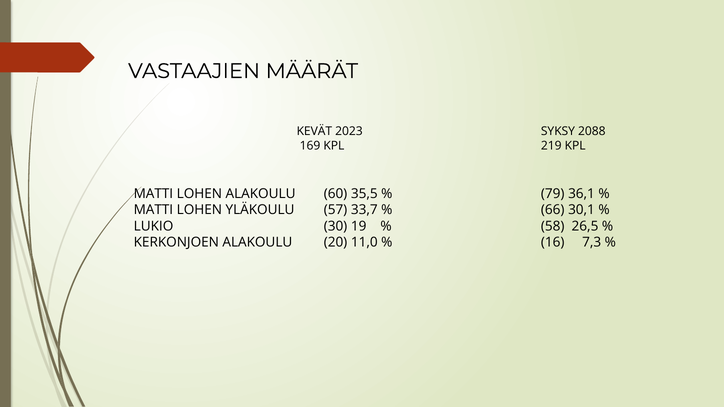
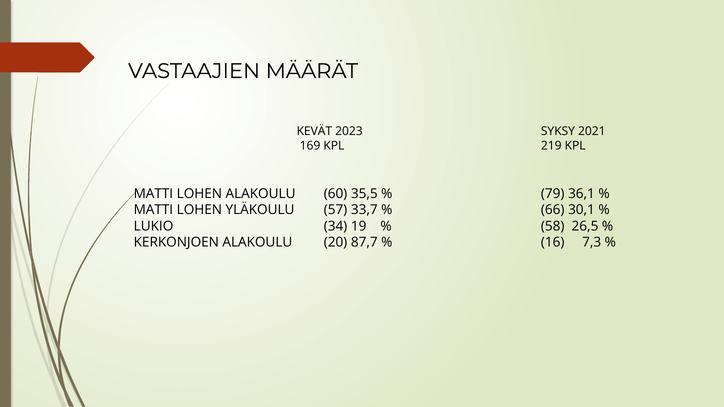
2088: 2088 -> 2021 (592, 131)
30: 30 -> 34 (336, 226)
11,0: 11,0 -> 87,7 (364, 243)
